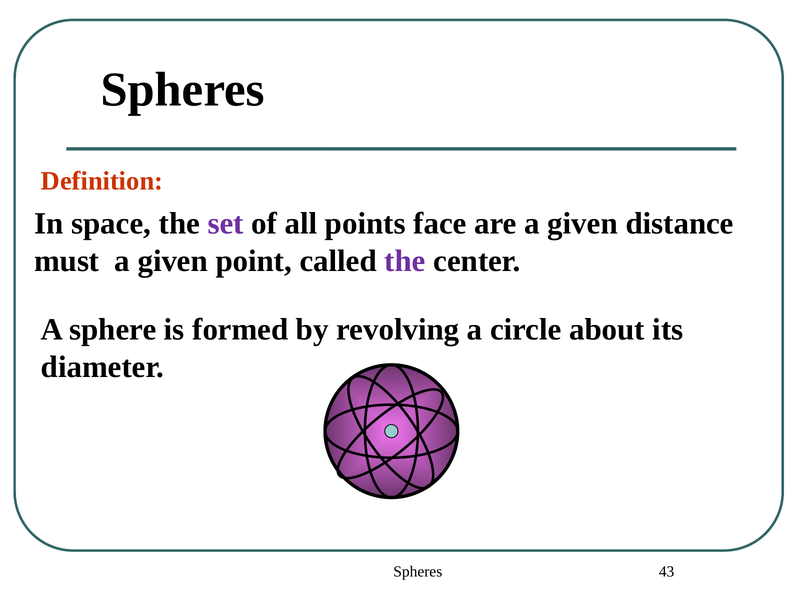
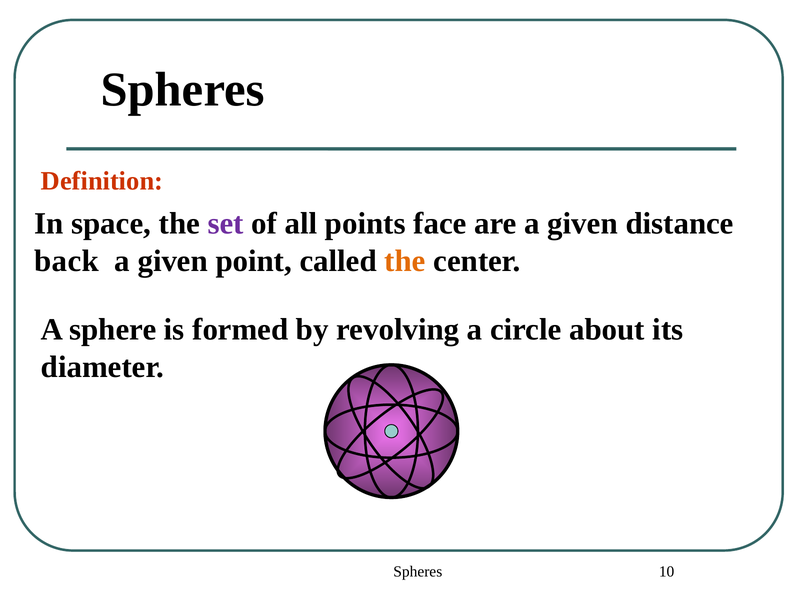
must: must -> back (67, 261)
the colour: purple -> orange (405, 261)
43: 43 -> 10 (667, 572)
